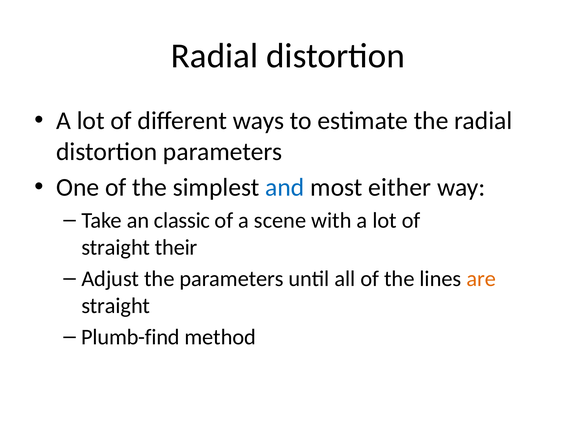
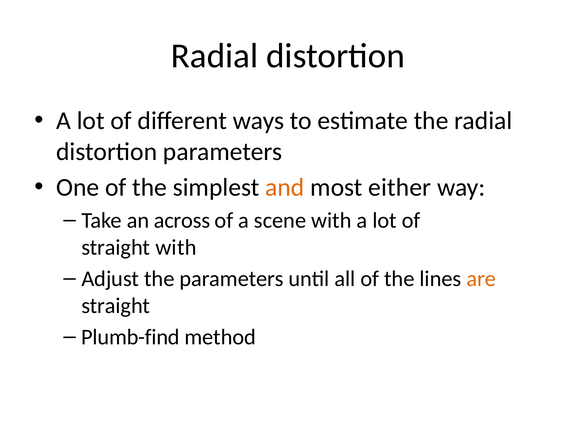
and colour: blue -> orange (285, 187)
classic: classic -> across (182, 220)
straight their: their -> with (176, 247)
